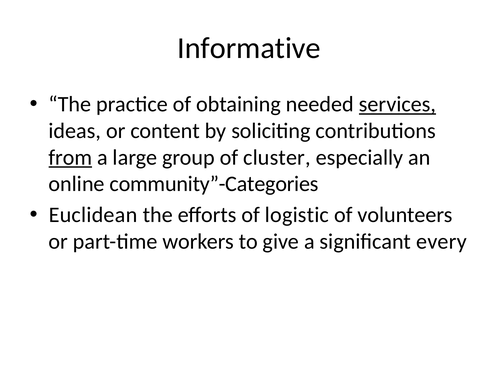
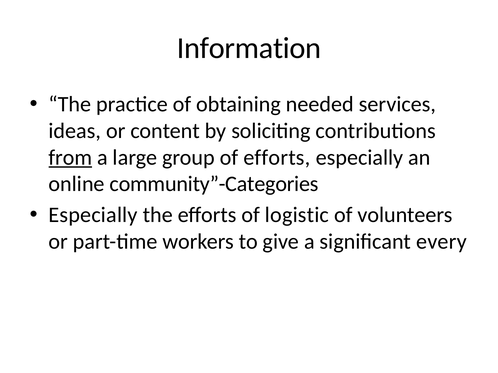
Informative: Informative -> Information (249, 48)
services underline: present -> none (397, 104)
of cluster: cluster -> efforts (277, 158)
Euclidean: Euclidean -> Especially (93, 215)
